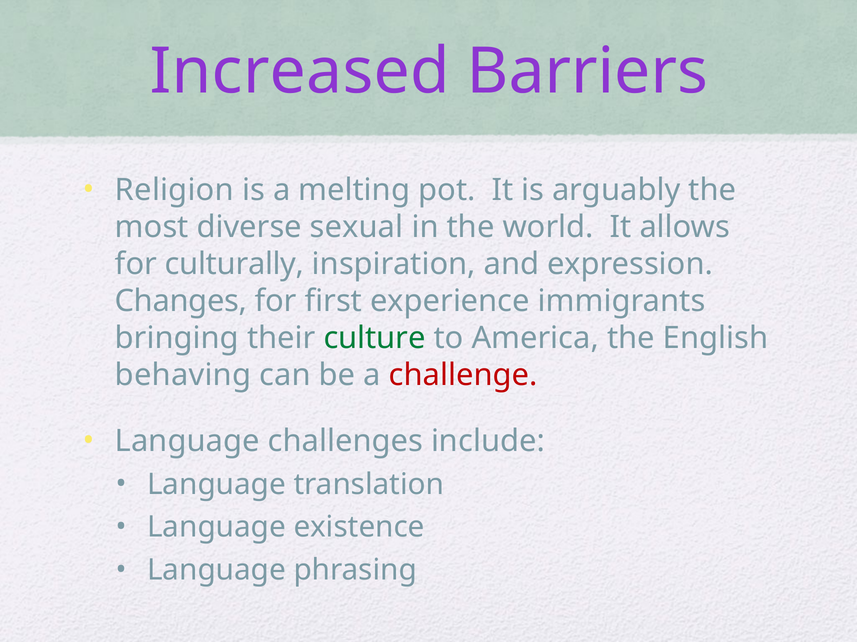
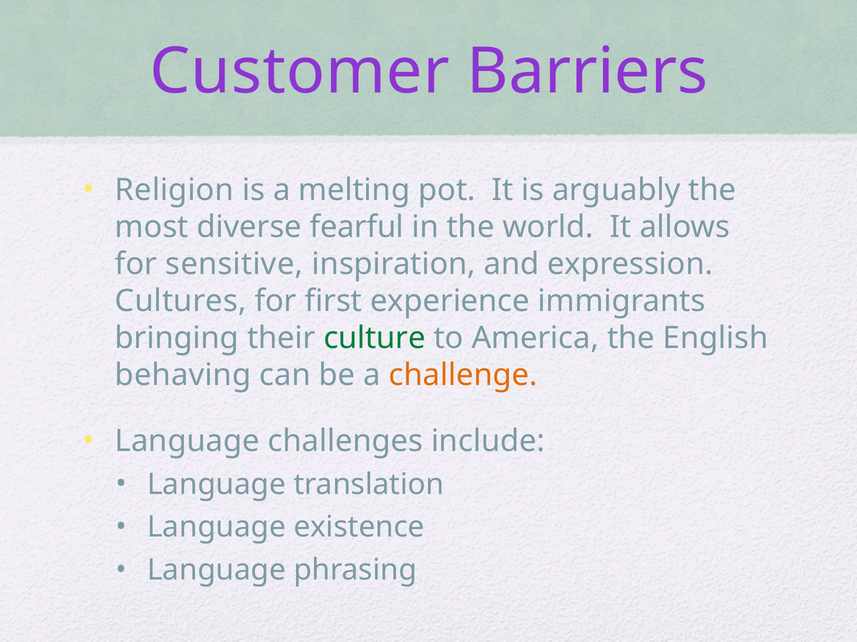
Increased: Increased -> Customer (300, 72)
sexual: sexual -> fearful (357, 227)
culturally: culturally -> sensitive (234, 264)
Changes: Changes -> Cultures (181, 301)
challenge colour: red -> orange (463, 376)
